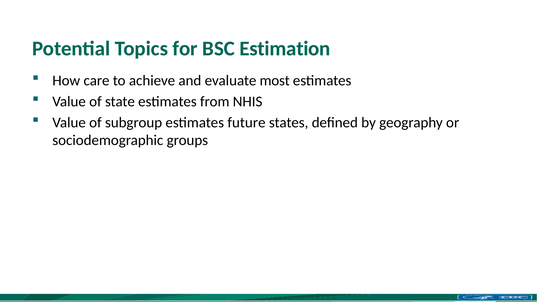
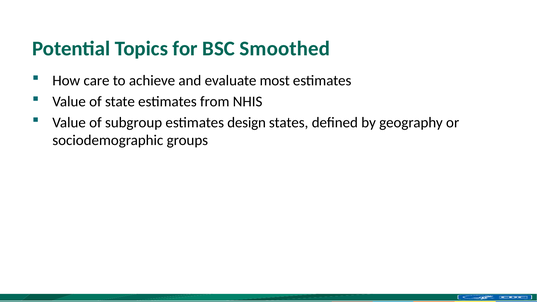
Estimation: Estimation -> Smoothed (285, 49)
future: future -> design (247, 123)
